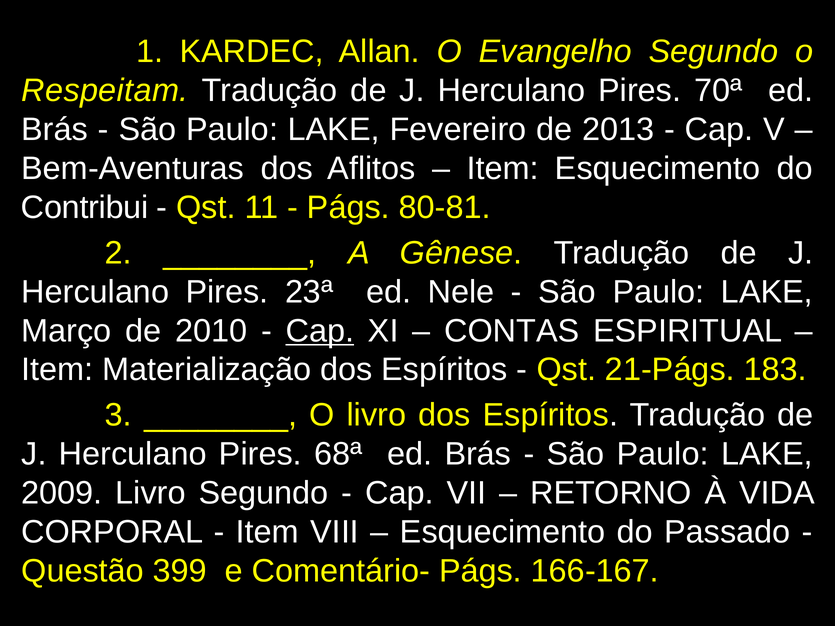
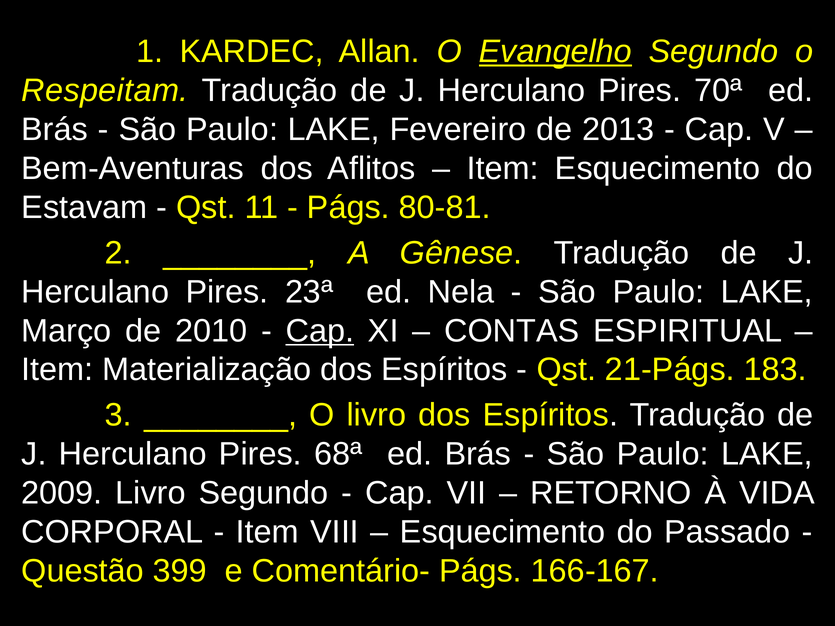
Evangelho underline: none -> present (555, 52)
Contribui: Contribui -> Estavam (84, 207)
Nele: Nele -> Nela (461, 292)
